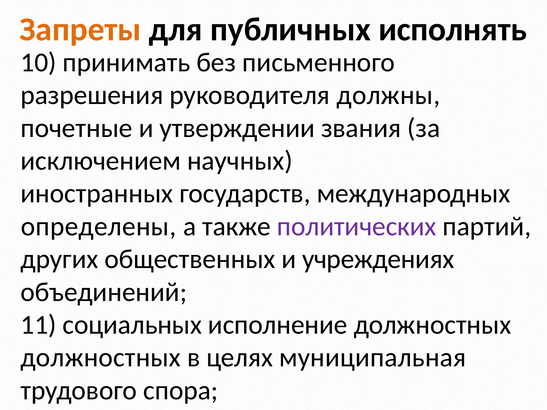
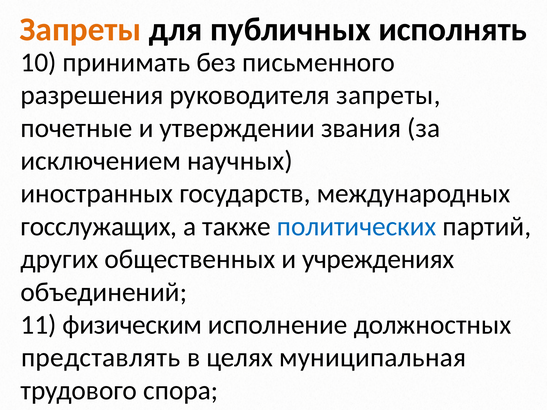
руководителя должны: должны -> запреты (388, 95)
определены: определены -> госслужащих (99, 227)
политических colour: purple -> blue (357, 227)
социальных: социальных -> физическим (132, 325)
должностных: должностных -> представлять (101, 358)
